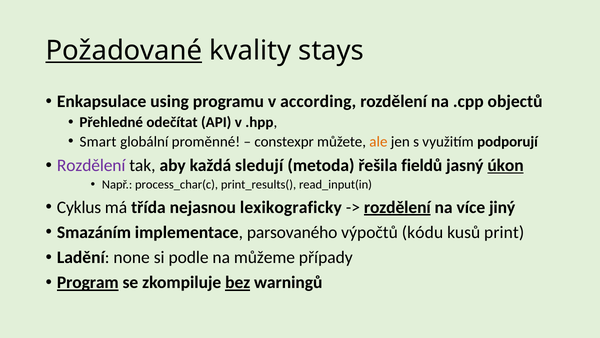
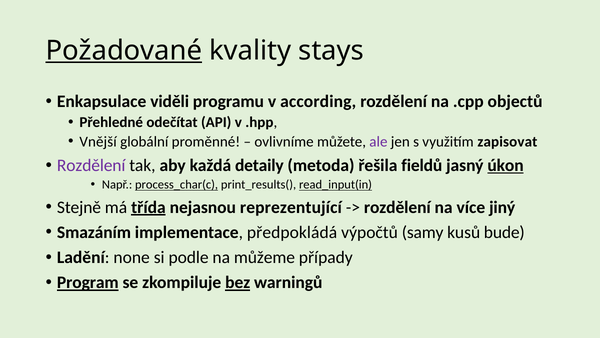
using: using -> viděli (170, 101)
Smart: Smart -> Vnější (98, 141)
constexpr: constexpr -> ovlivníme (284, 141)
ale colour: orange -> purple (378, 141)
podporují: podporují -> zapisovat (507, 141)
sledují: sledují -> detaily (259, 165)
process_char(c underline: none -> present (177, 185)
read_input(in underline: none -> present (336, 185)
Cyklus: Cyklus -> Stejně (79, 207)
třída underline: none -> present (148, 207)
lexikograficky: lexikograficky -> reprezentující (291, 207)
rozdělení underline: present -> none (397, 207)
parsovaného: parsovaného -> předpokládá (292, 232)
kódu: kódu -> samy (423, 232)
print: print -> bude (504, 232)
